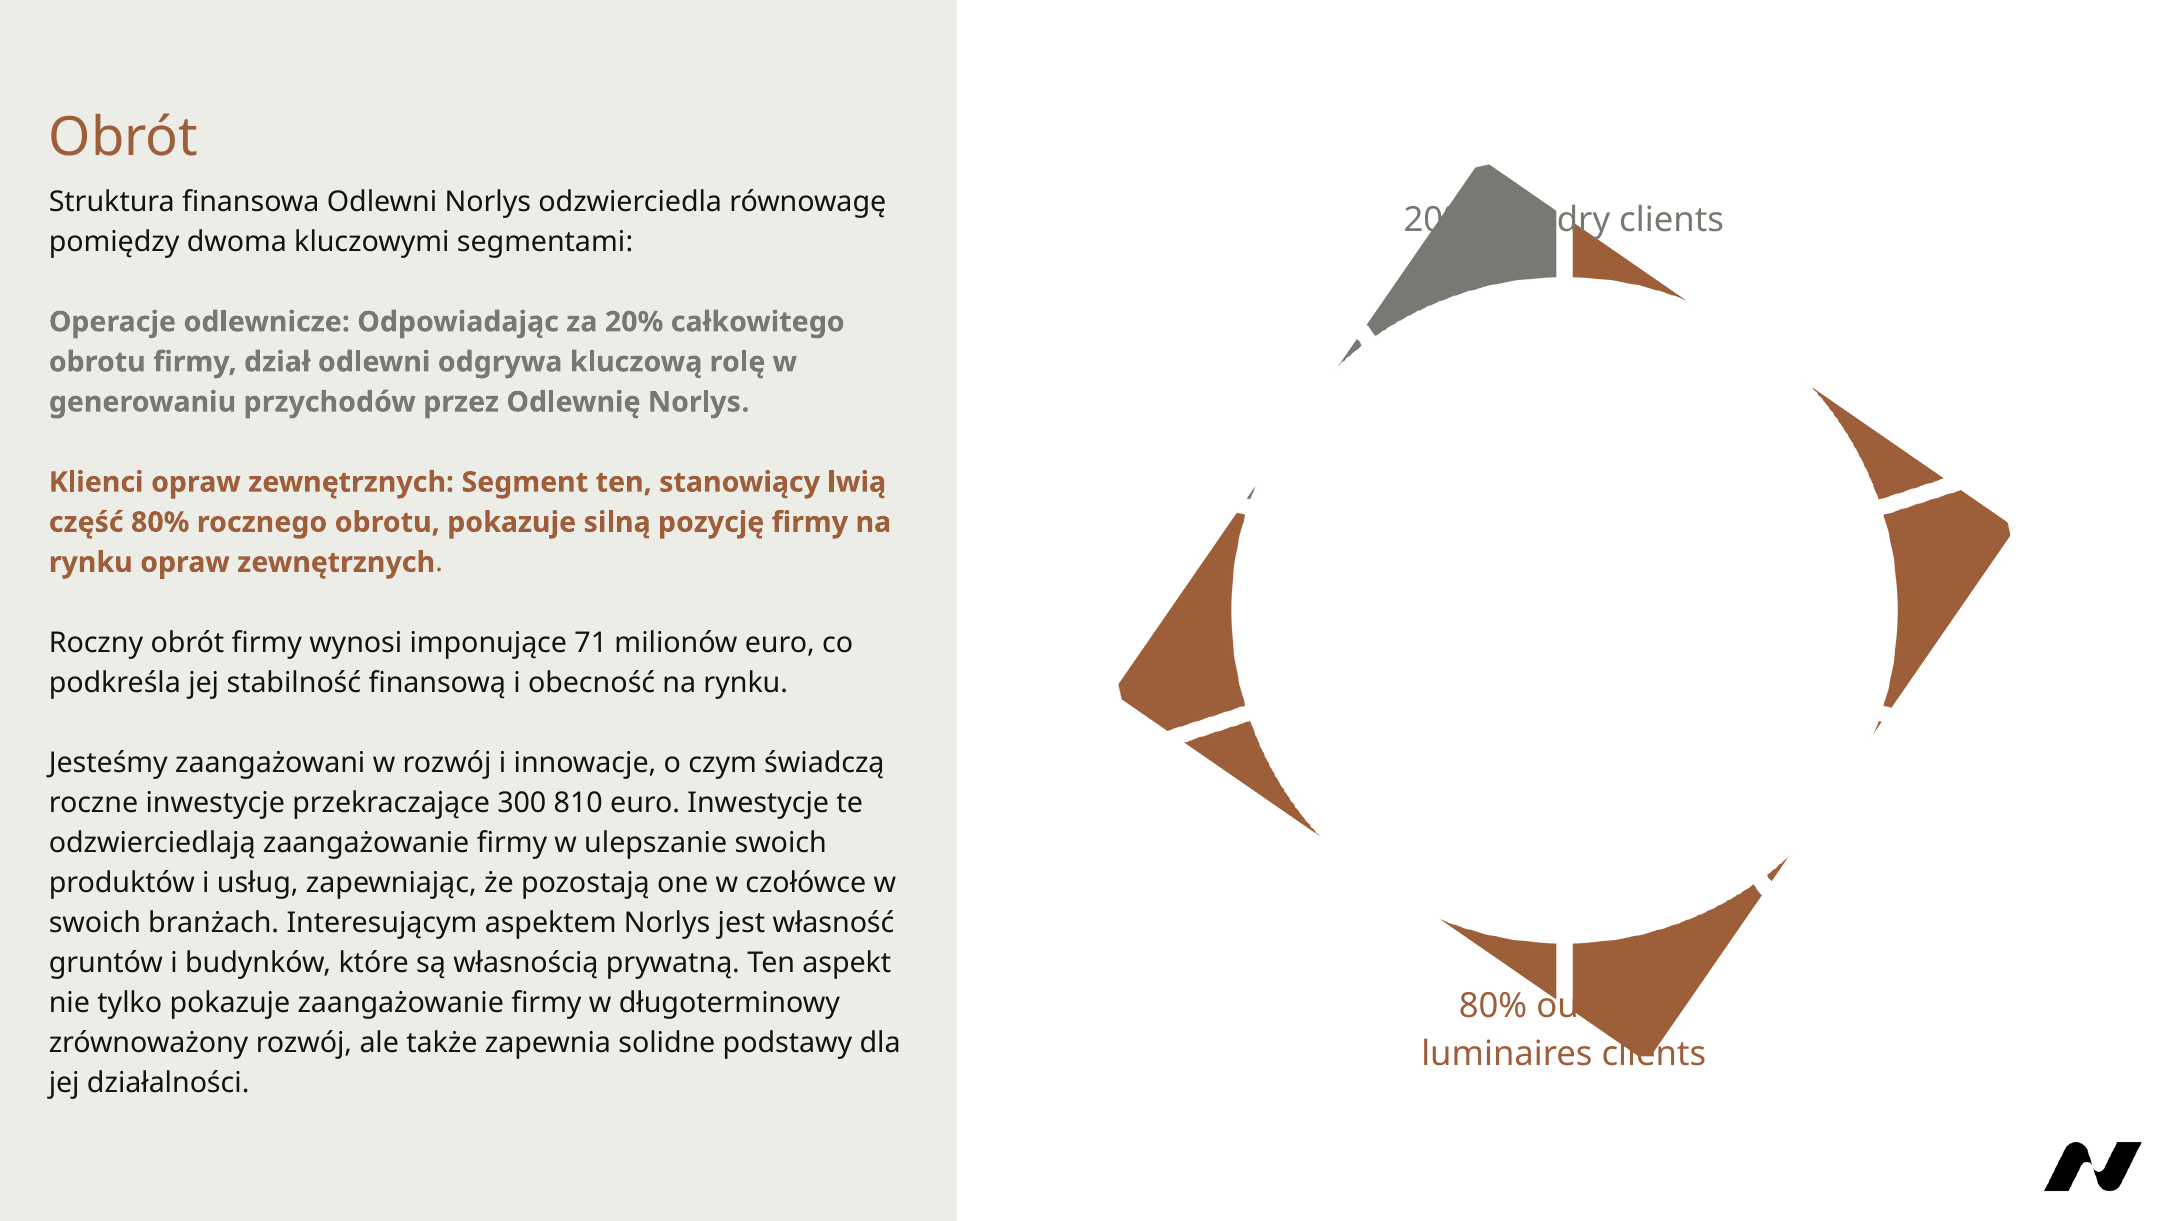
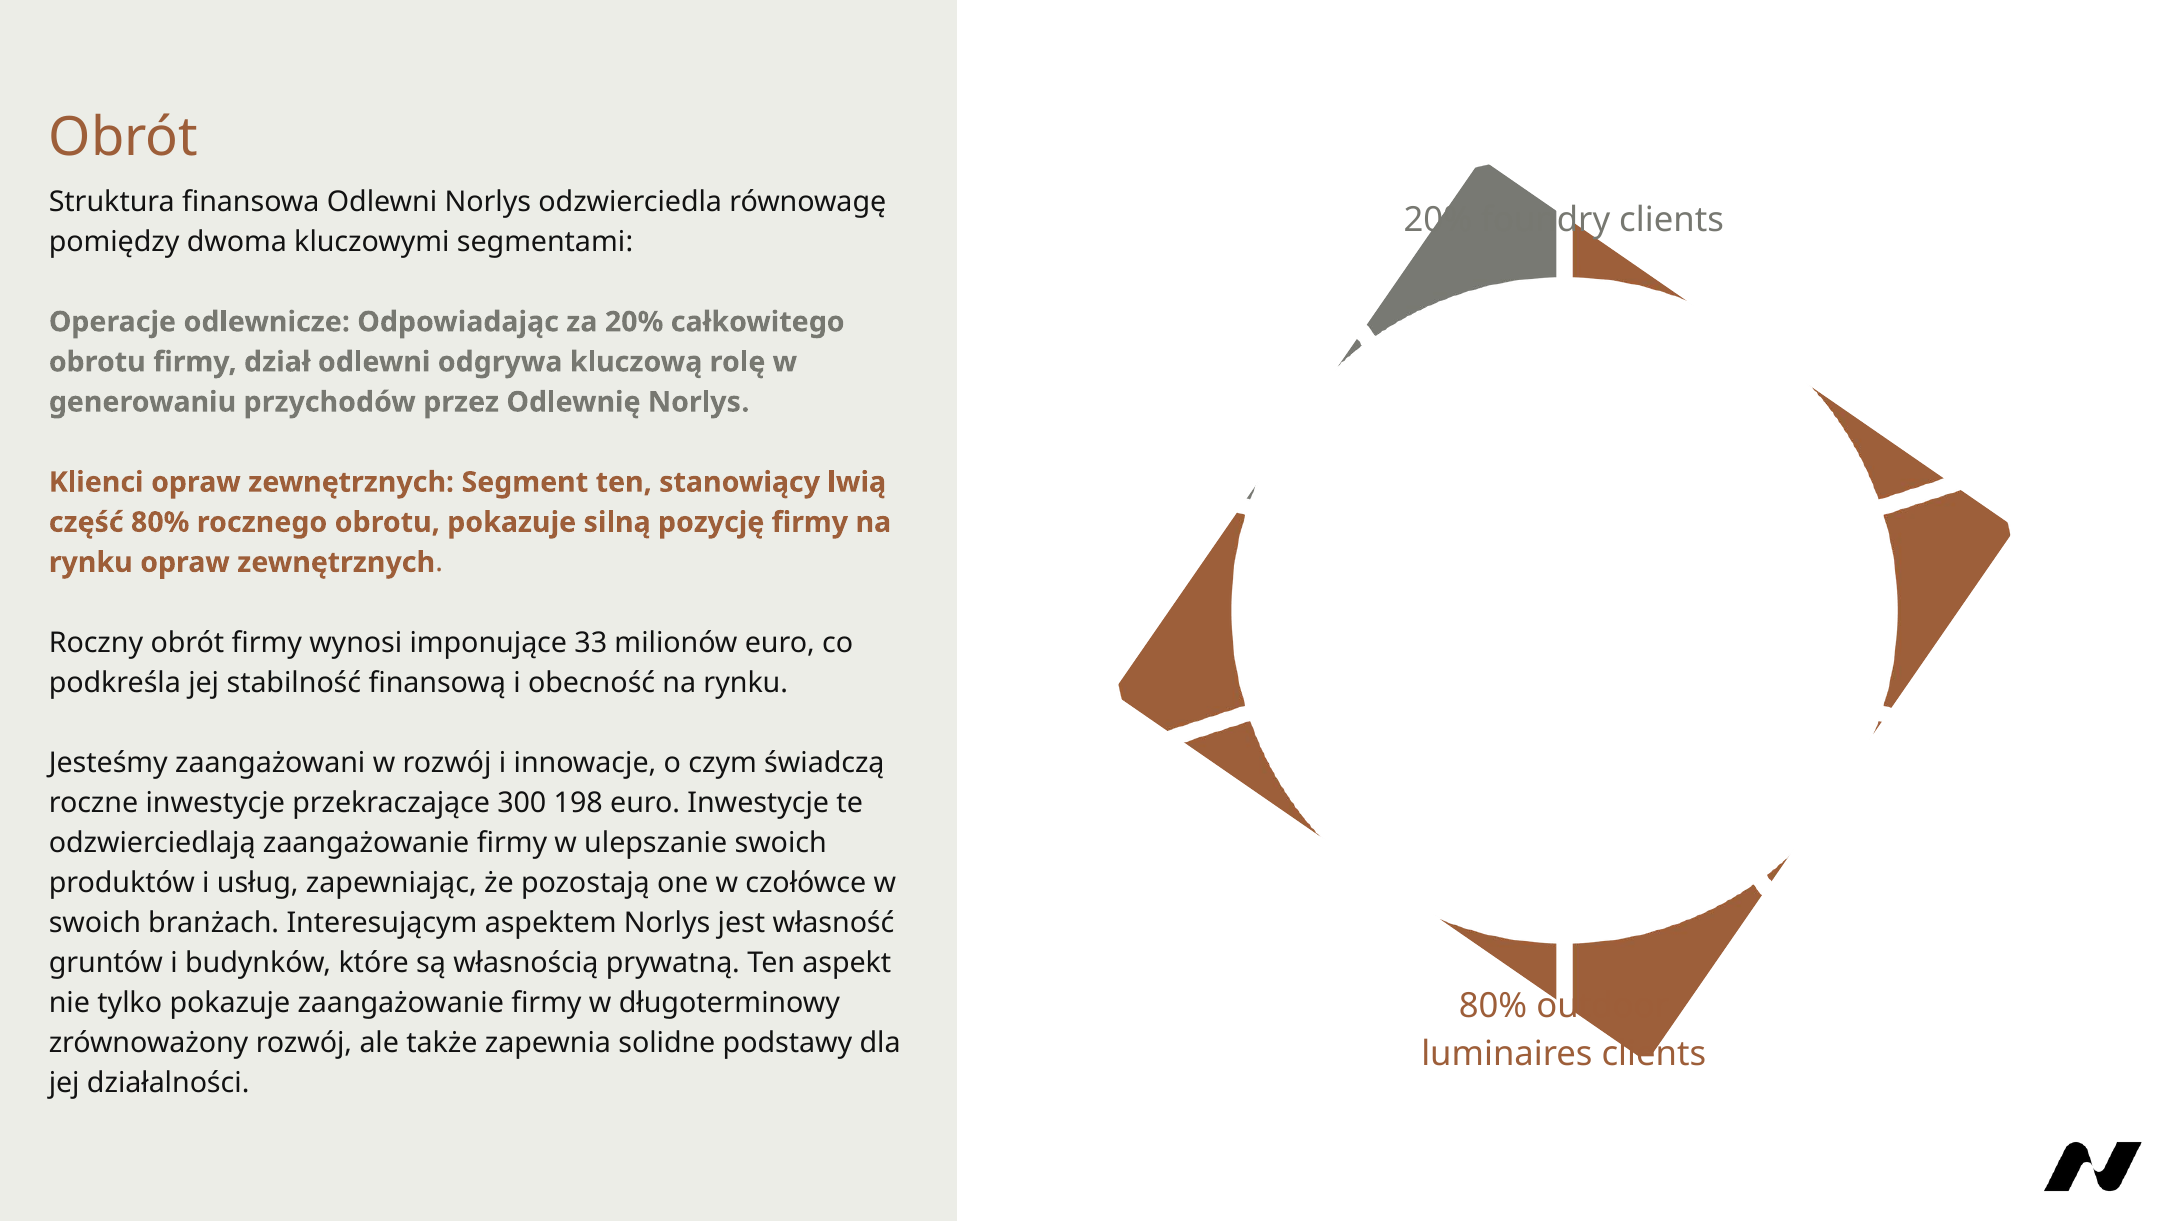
71: 71 -> 33 (591, 643)
810: 810 -> 198 (578, 803)
